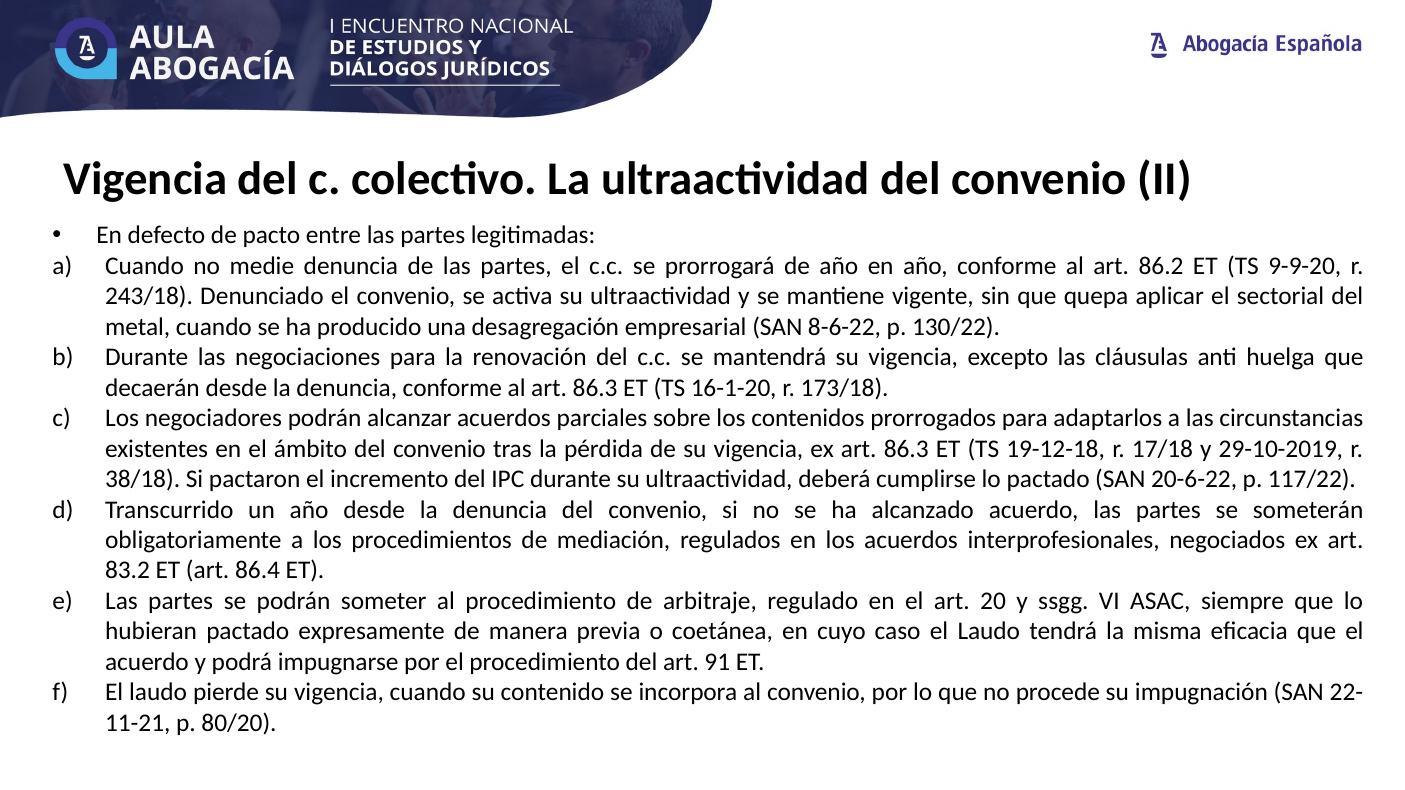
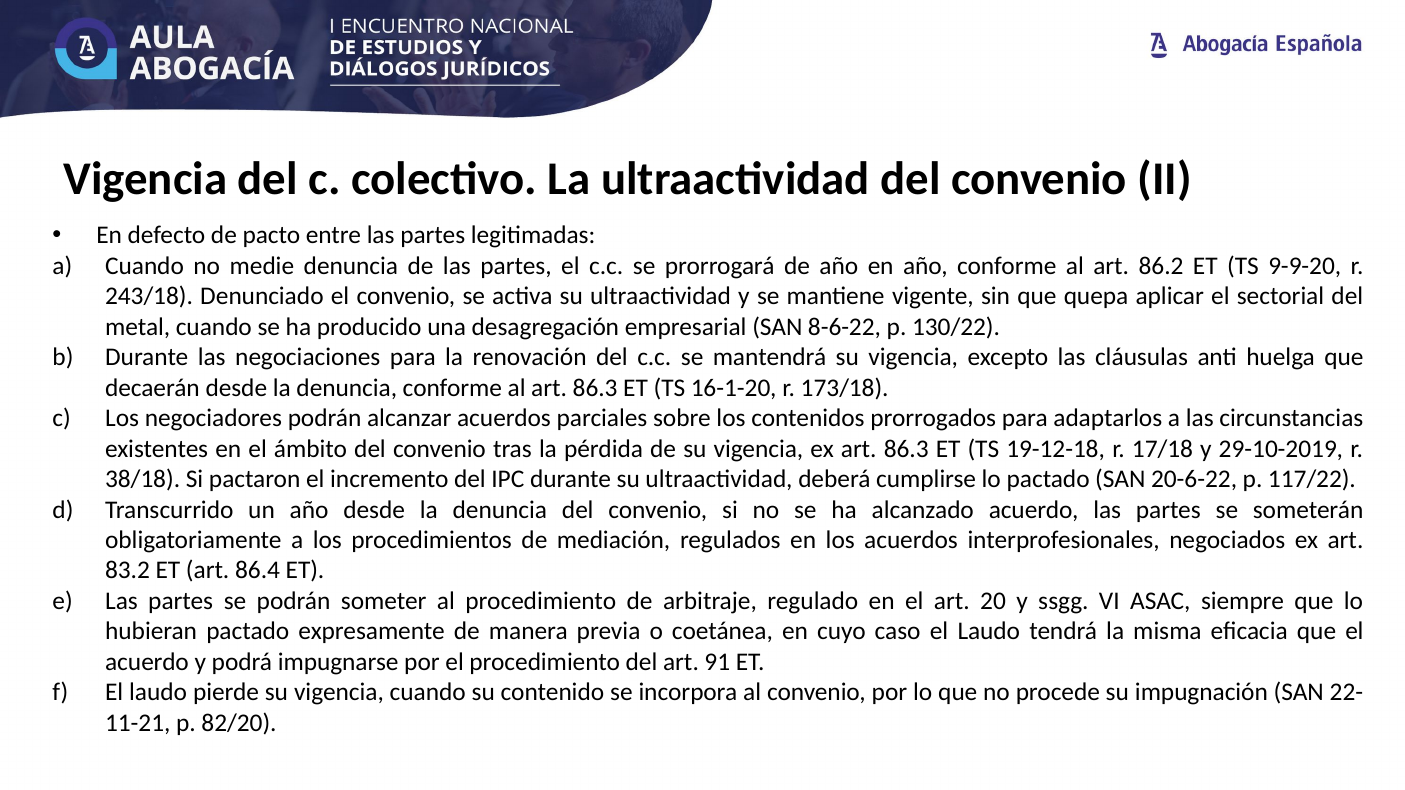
80/20: 80/20 -> 82/20 (239, 723)
